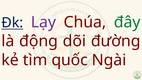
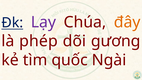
đây colour: green -> orange (127, 22)
động: động -> phép (38, 41)
đường: đường -> gương (116, 41)
